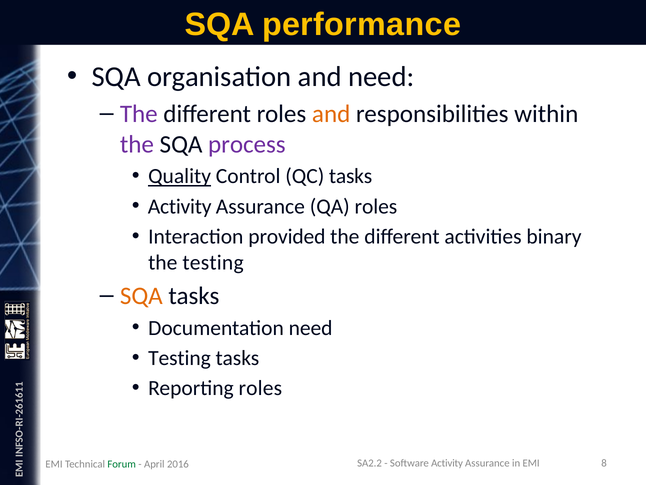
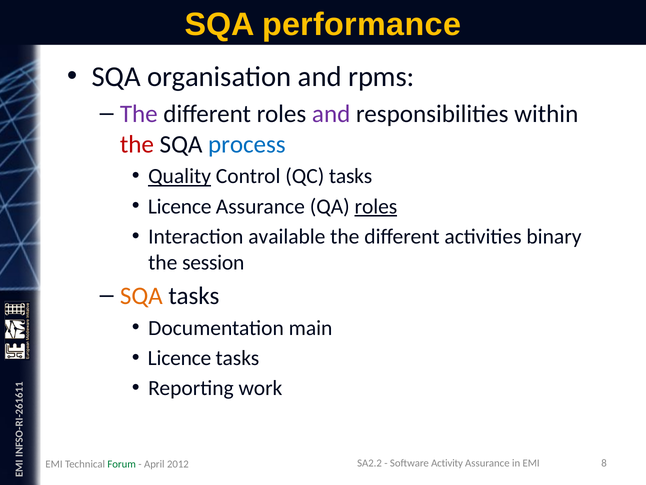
and need: need -> rpms (381, 77)
and colour: orange -> purple (331, 114)
the colour: purple -> red (137, 144)
process colour: purple -> blue (247, 144)
Activity: Activity -> Licence (180, 206)
roles underline: none -> present (376, 206)
provided: provided -> available (287, 236)
the testing: testing -> session (213, 262)
Documentation need: need -> main (311, 328)
Testing: Testing -> Licence (180, 358)
Reporting roles: roles -> work (260, 388)
2016: 2016 -> 2012 (178, 463)
